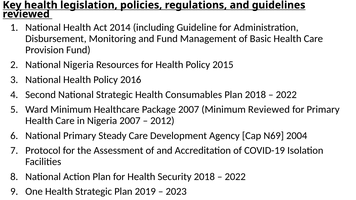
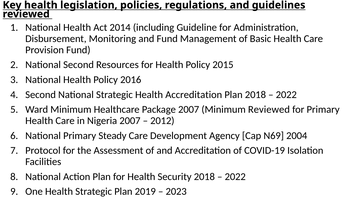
National Nigeria: Nigeria -> Second (79, 65)
Health Consumables: Consumables -> Accreditation (194, 95)
